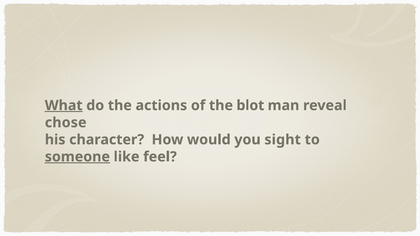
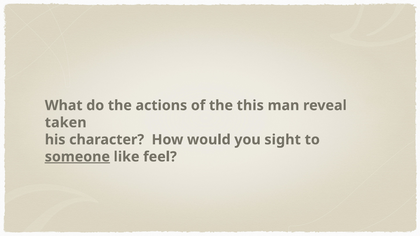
What underline: present -> none (64, 106)
blot: blot -> this (250, 106)
chose: chose -> taken (66, 123)
